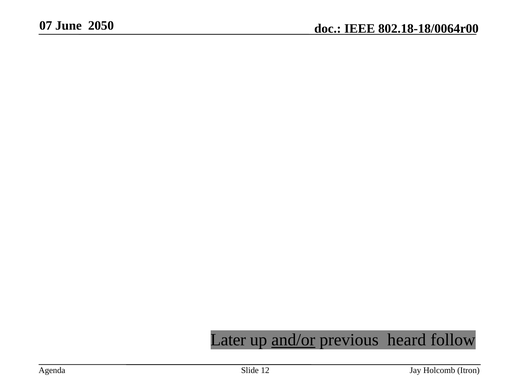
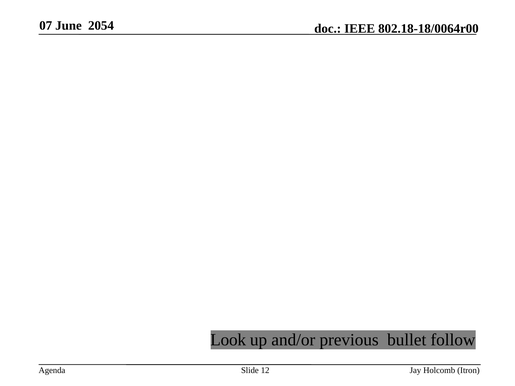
2050: 2050 -> 2054 (101, 26)
Later: Later -> Look (228, 340)
and/or underline: present -> none (293, 340)
heard: heard -> bullet (407, 340)
